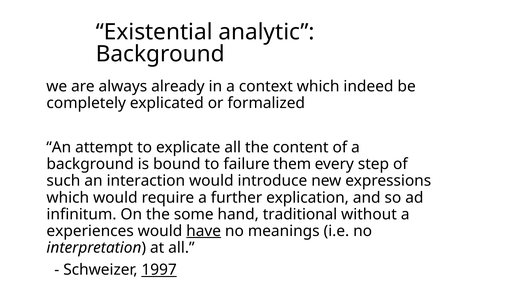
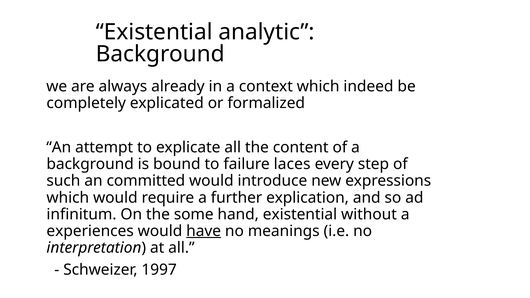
them: them -> laces (292, 164)
interaction: interaction -> committed (146, 181)
hand traditional: traditional -> existential (300, 214)
1997 underline: present -> none (159, 270)
